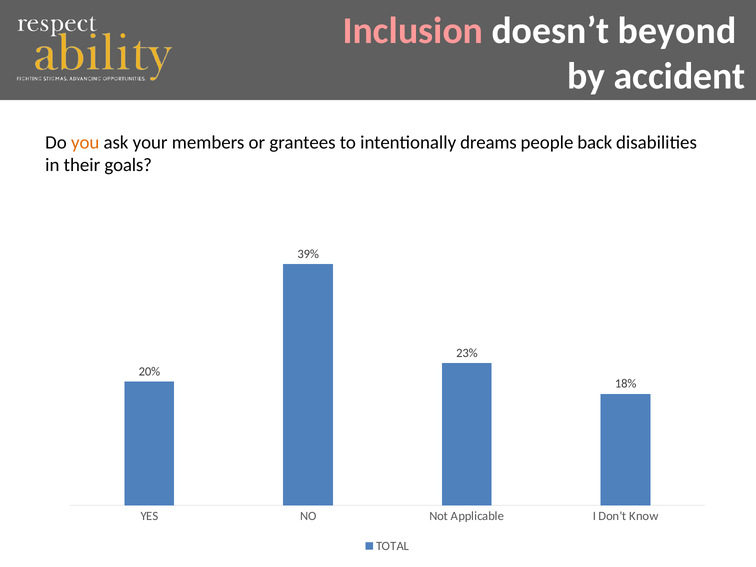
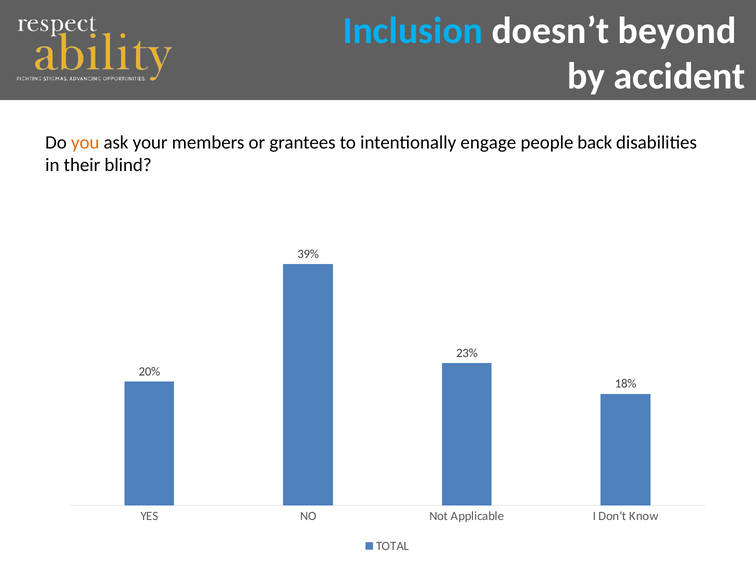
Inclusion colour: pink -> light blue (413, 31)
dreams: dreams -> engage (488, 142)
goals: goals -> blind (128, 165)
